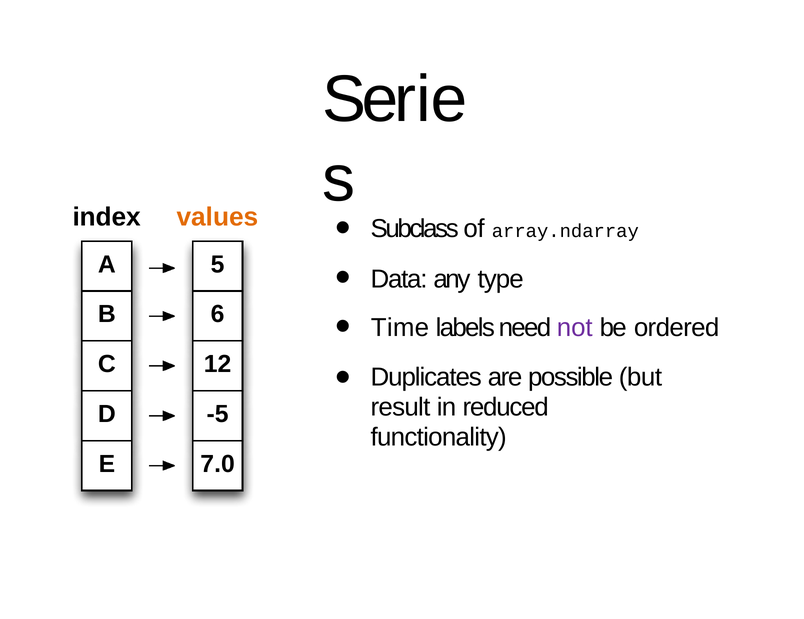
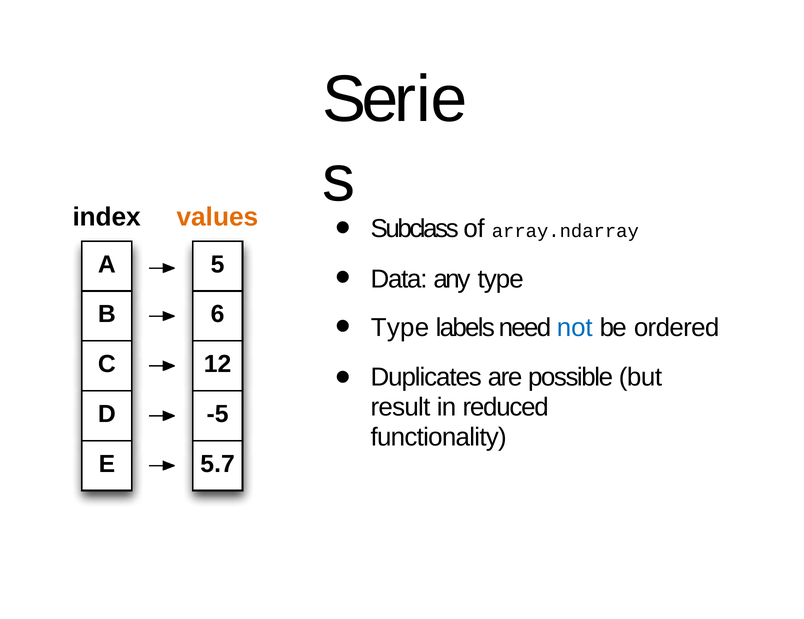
Time: Time -> Type (400, 328)
not colour: purple -> blue (575, 328)
7.0: 7.0 -> 5.7 (218, 464)
